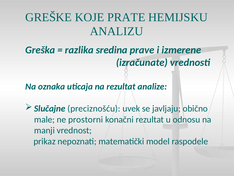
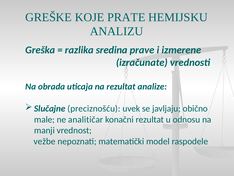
oznaka: oznaka -> obrada (52, 86)
prostorni: prostorni -> analitičar (86, 119)
prikaz: prikaz -> vežbe (45, 141)
